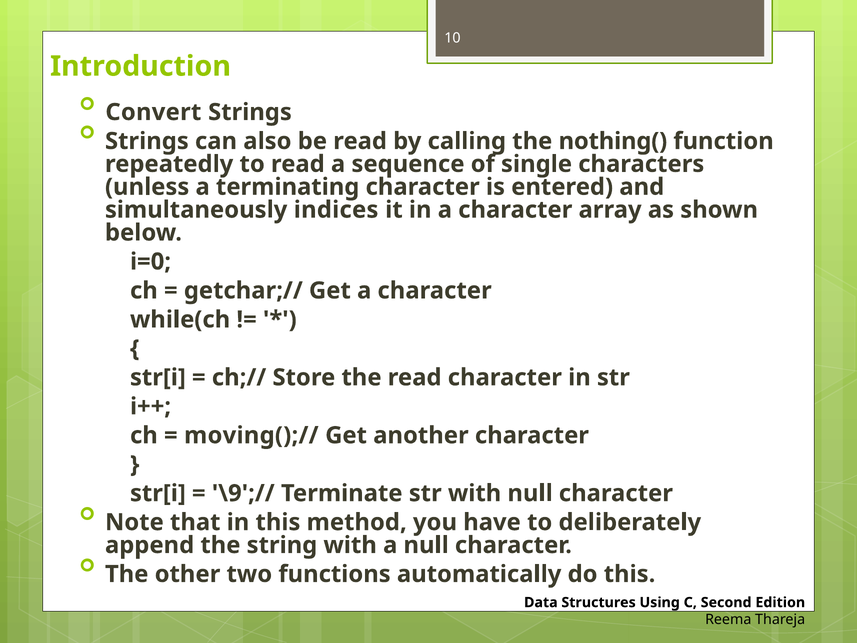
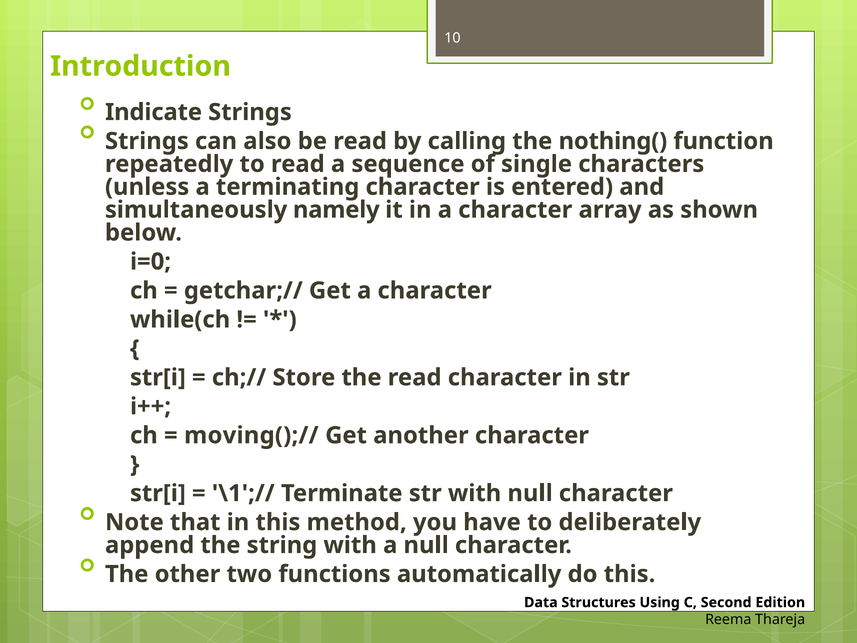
Convert: Convert -> Indicate (154, 112)
indices: indices -> namely (336, 210)
\9';//: \9';// -> \1';// (243, 493)
